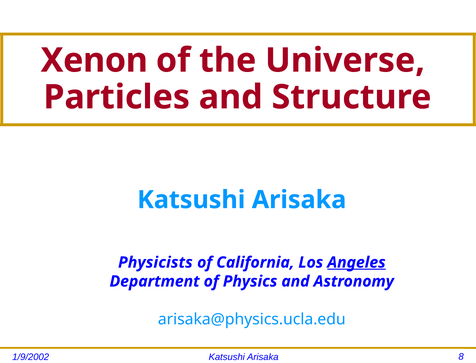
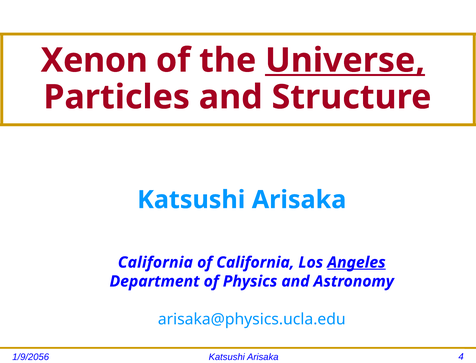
Universe underline: none -> present (345, 60)
Physicists: Physicists -> California (155, 262)
1/9/2002: 1/9/2002 -> 1/9/2056 (31, 357)
8: 8 -> 4 (461, 356)
